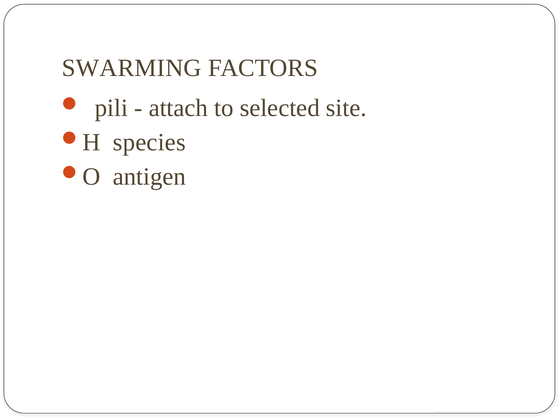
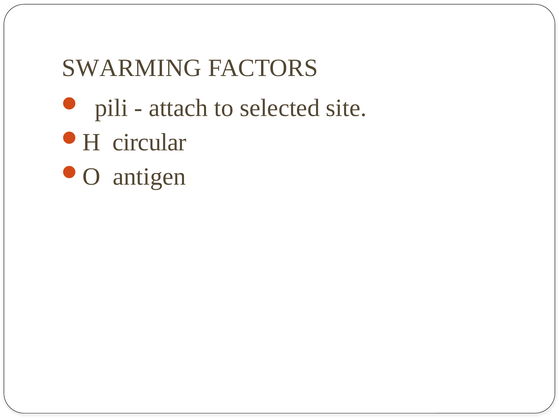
species: species -> circular (150, 142)
